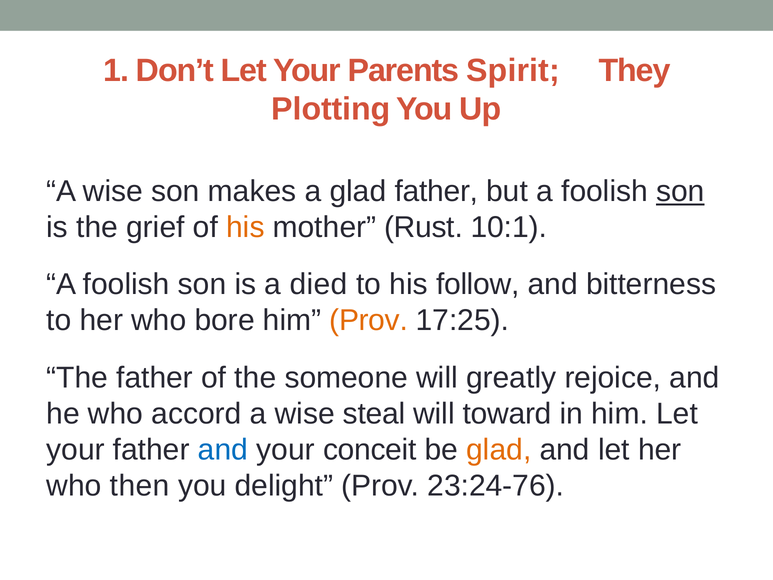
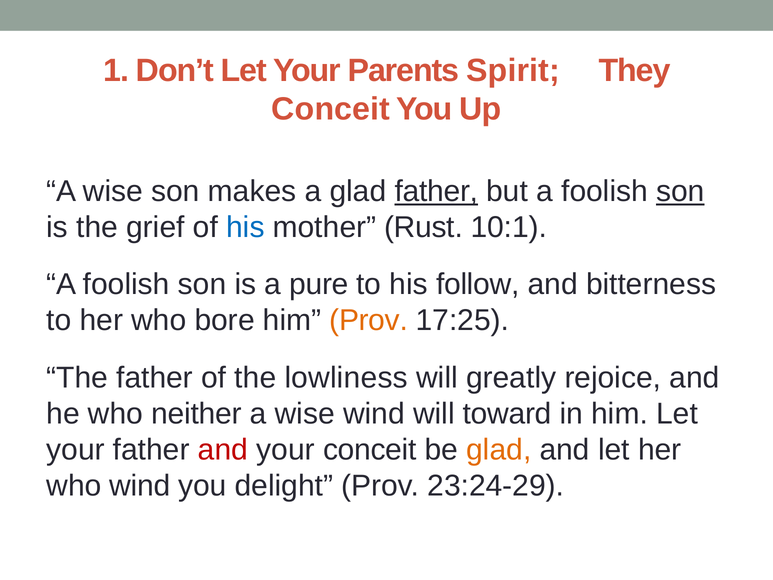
Plotting: Plotting -> Conceit (331, 109)
father underline: none -> present (436, 191)
his colour: orange -> blue (245, 227)
died: died -> pure (319, 284)
someone: someone -> lowliness (346, 377)
accord: accord -> neither (197, 413)
wise steal: steal -> wind (374, 413)
and colour: blue -> red (223, 449)
who then: then -> wind (140, 485)
23:24-76: 23:24-76 -> 23:24-29 (496, 485)
